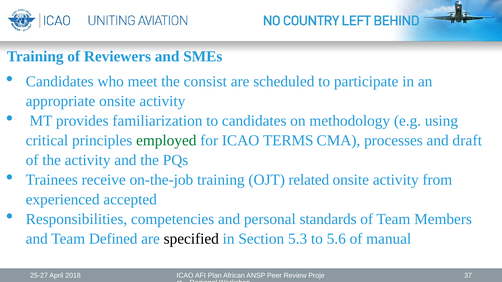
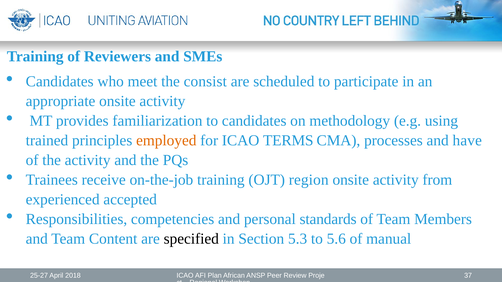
critical: critical -> trained (47, 141)
employed colour: green -> orange (166, 141)
draft: draft -> have (467, 141)
related: related -> region (309, 180)
Defined: Defined -> Content (113, 239)
